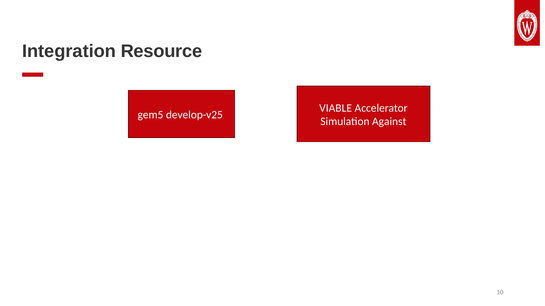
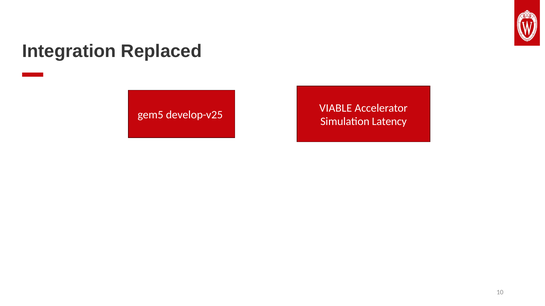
Resource: Resource -> Replaced (161, 51)
Against: Against -> Latency (389, 122)
